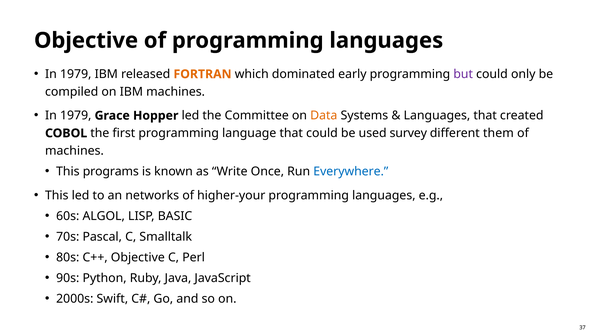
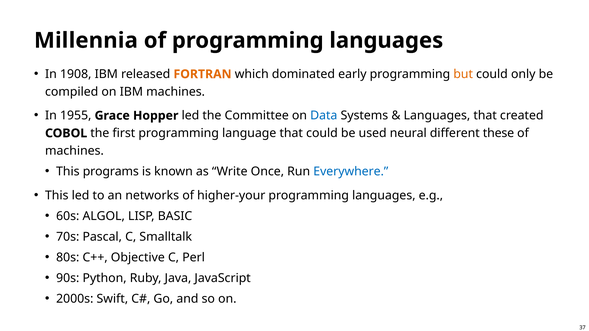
Objective: Objective -> Millennia (86, 41)
1979: 1979 -> 1908 (76, 74)
but colour: purple -> orange (463, 74)
1979: 1979 -> 1955 (76, 116)
Data colour: orange -> blue (324, 116)
survey: survey -> neural (408, 133)
them: them -> these (499, 133)
